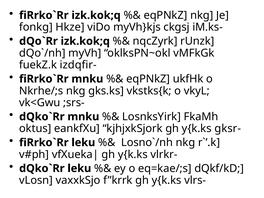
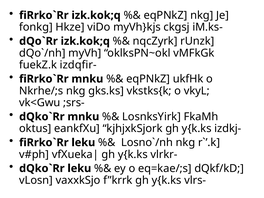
gksr-: gksr- -> izdkj- (228, 129)
